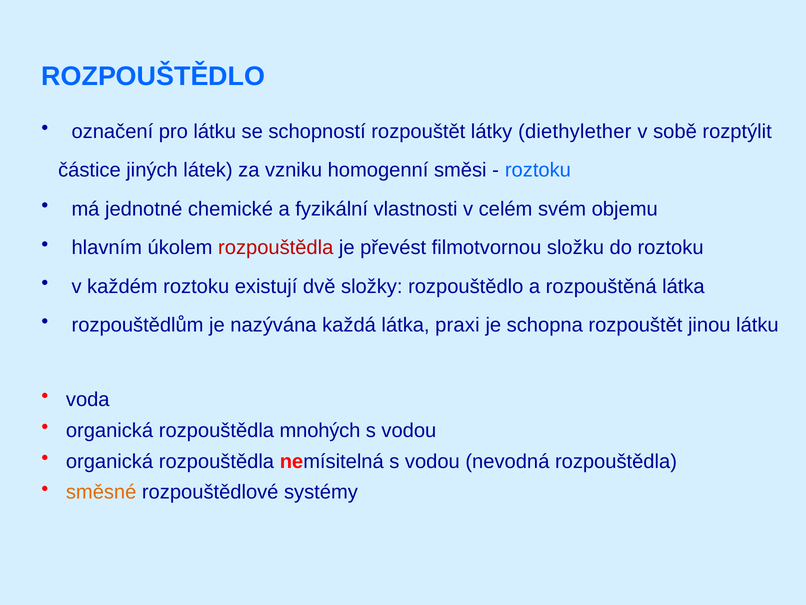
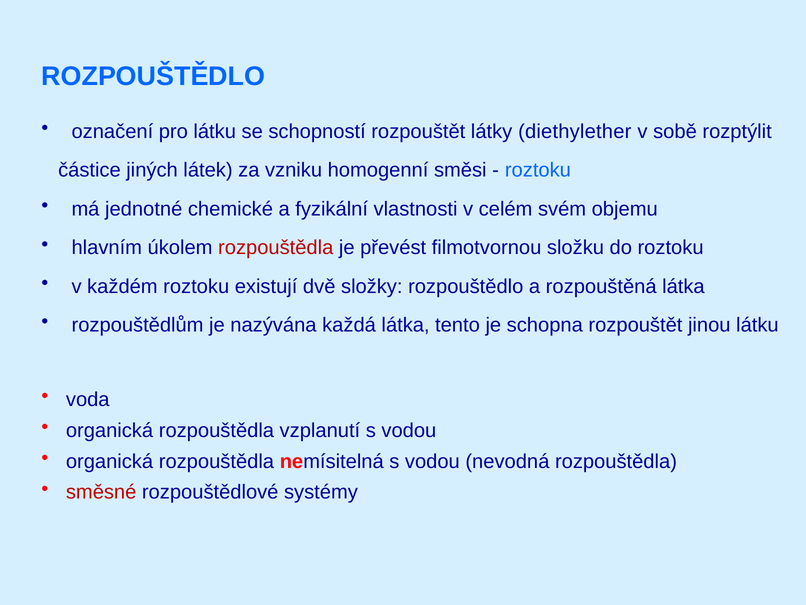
praxi: praxi -> tento (457, 325)
mnohých: mnohých -> vzplanutí (320, 430)
směsné colour: orange -> red (101, 492)
